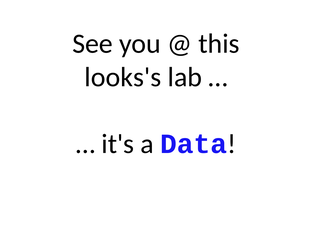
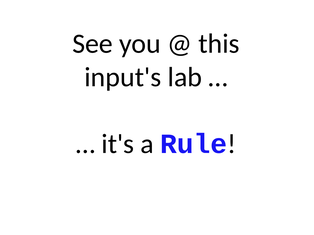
looks's: looks's -> input's (123, 77)
Data: Data -> Rule (194, 144)
